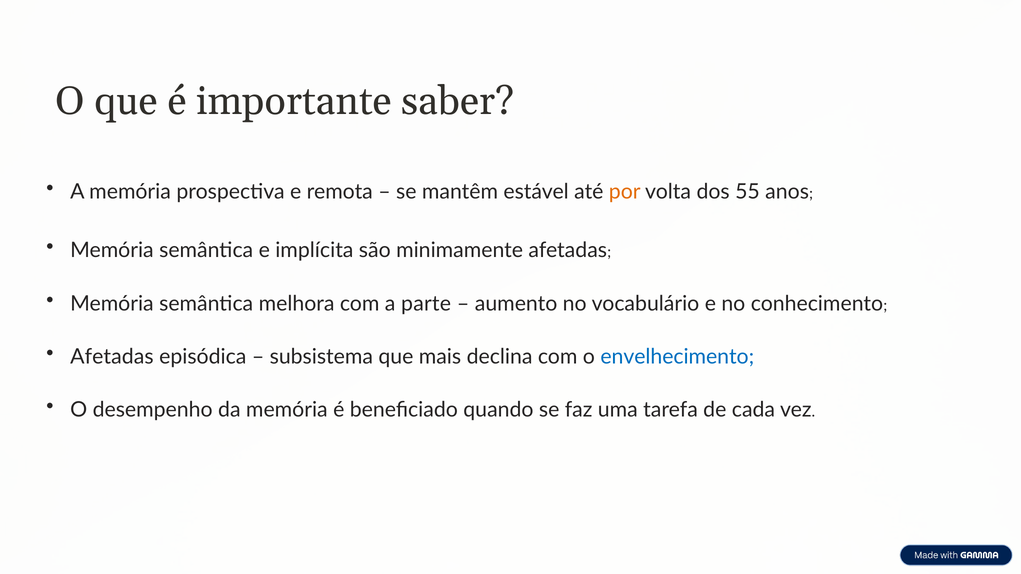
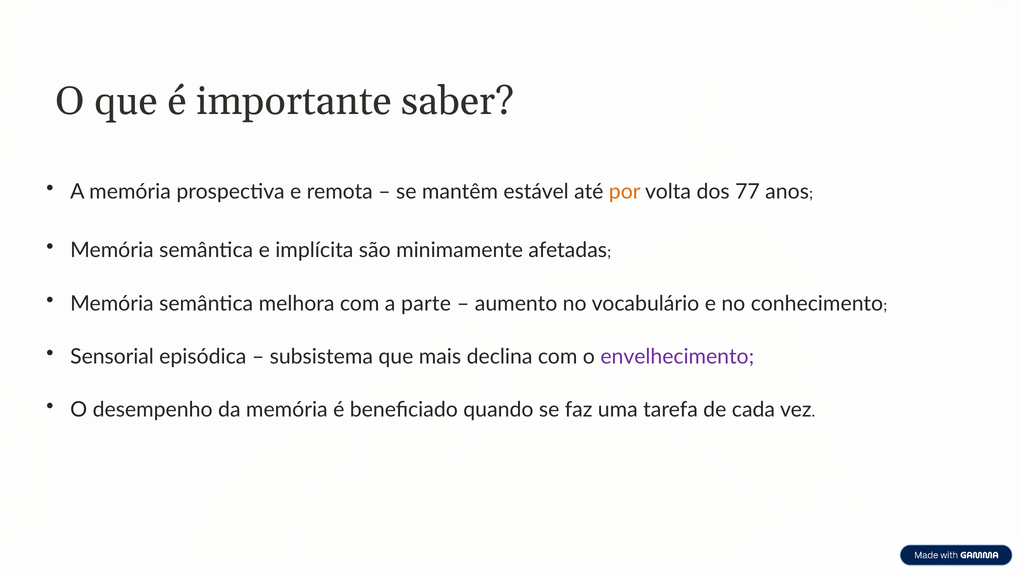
55: 55 -> 77 (747, 192)
Afetadas: Afetadas -> Sensorial (112, 357)
envelhecimento colour: blue -> purple (677, 357)
